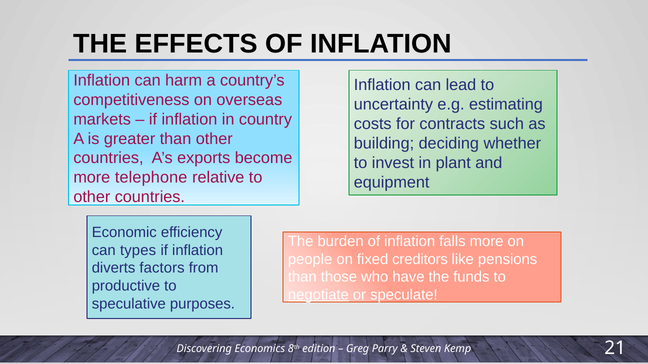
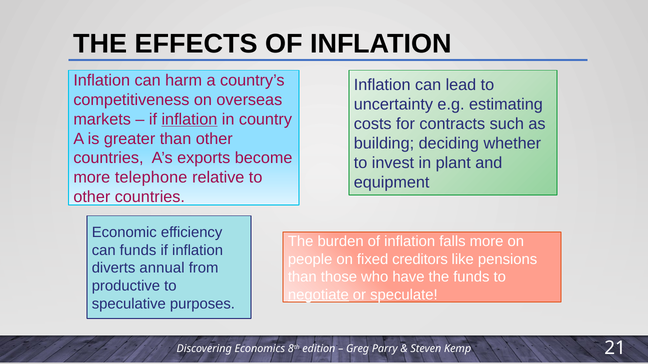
inflation underline: none -> present (189, 119)
can types: types -> funds (138, 251)
factors: factors -> annual (162, 268)
